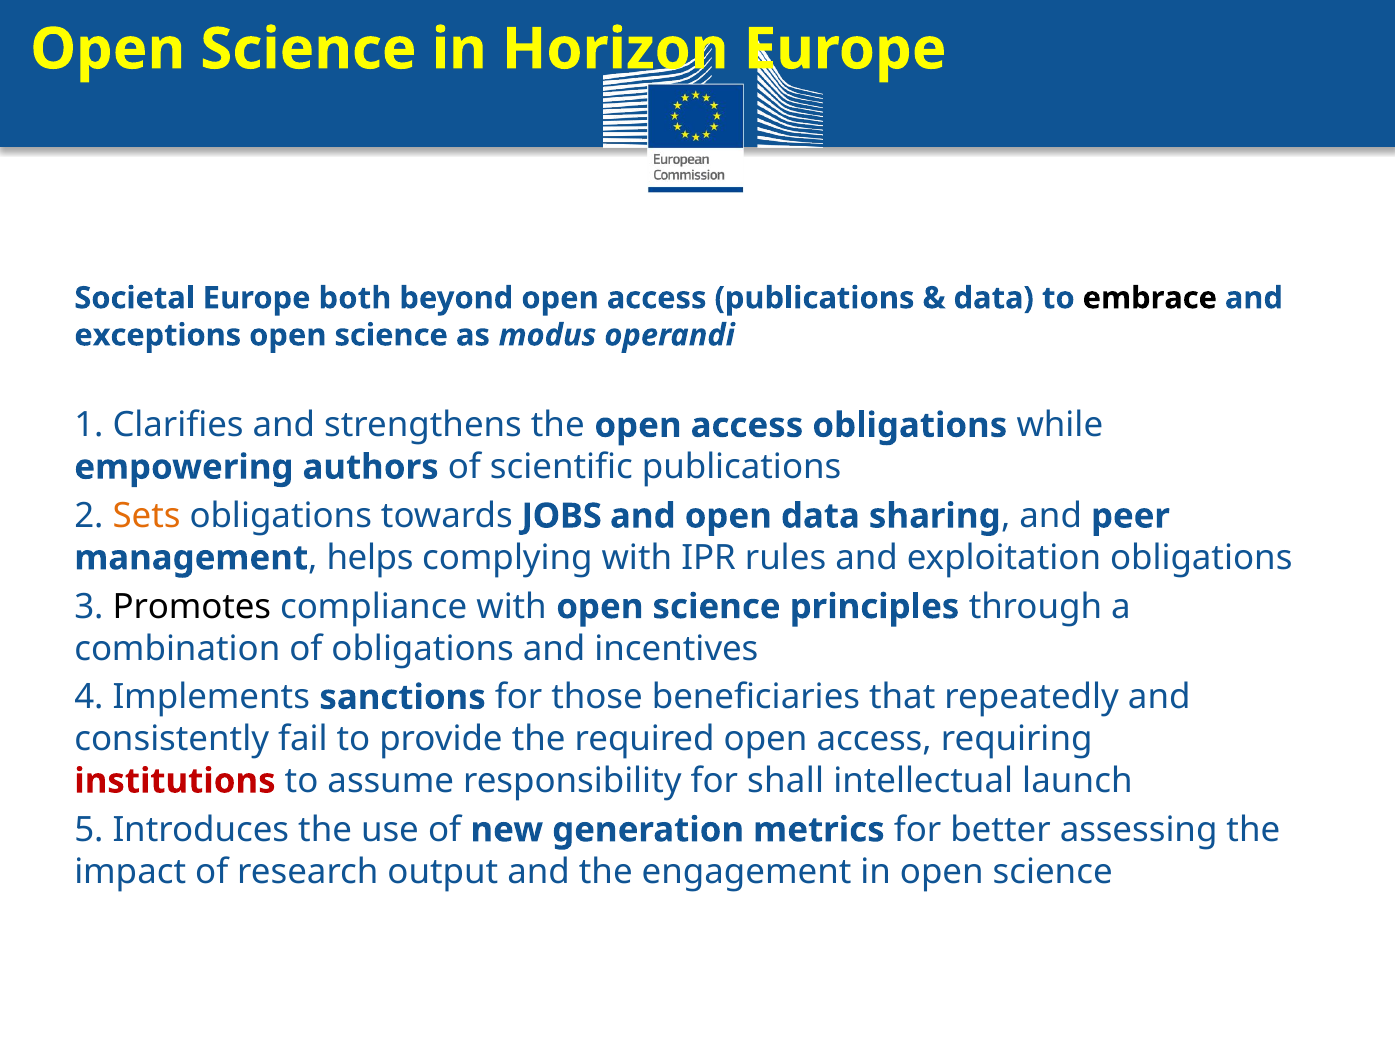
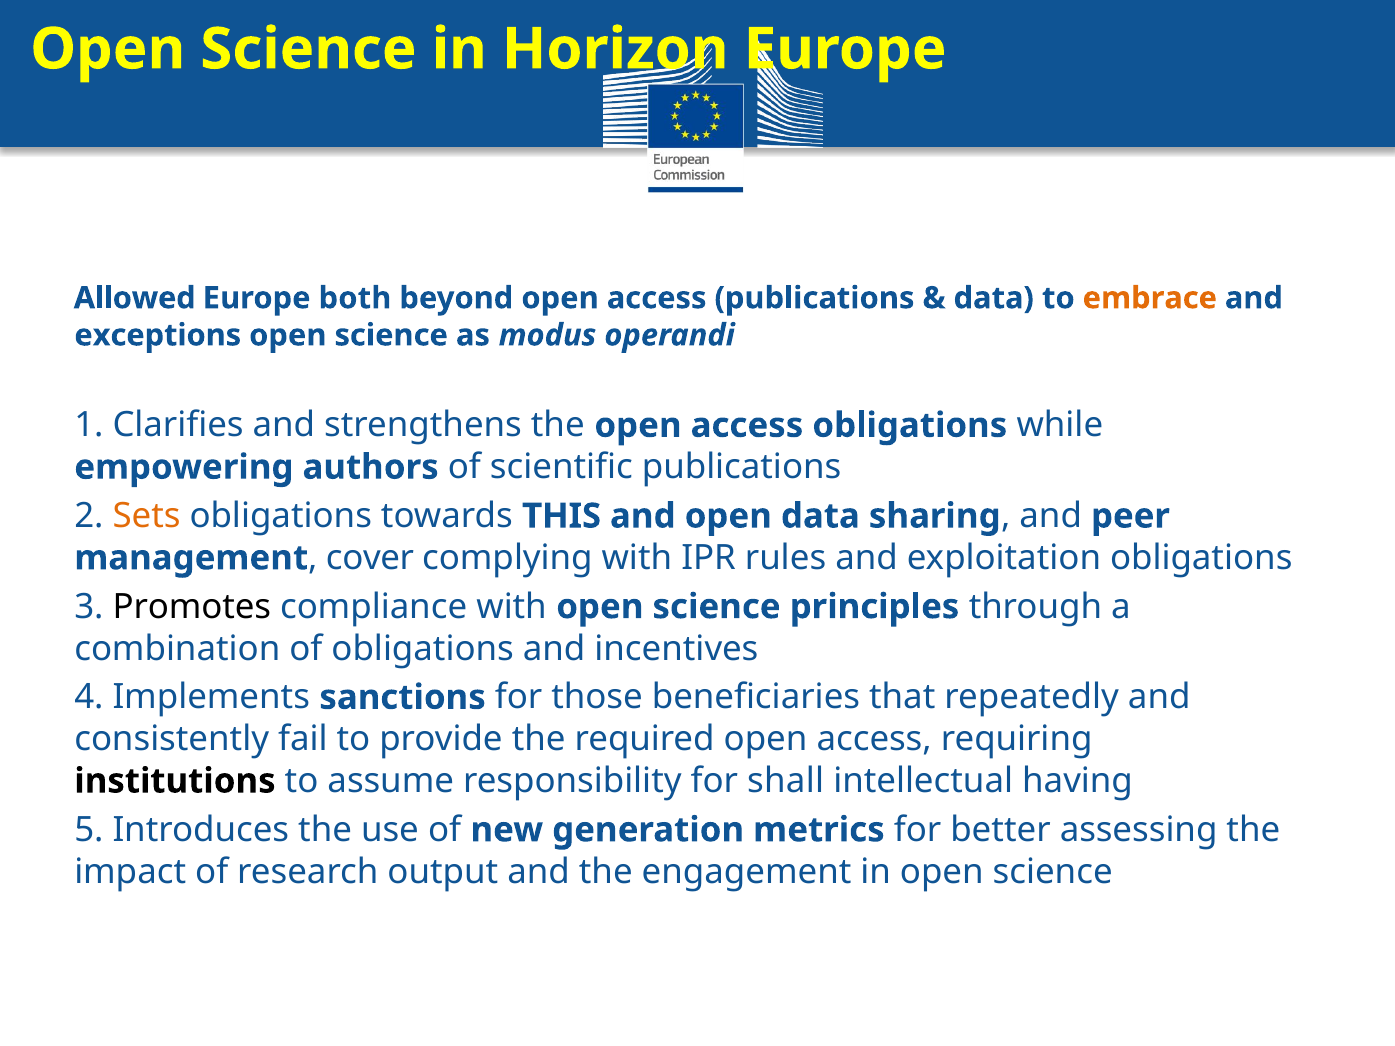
Societal: Societal -> Allowed (135, 298)
embrace colour: black -> orange (1150, 298)
JOBS: JOBS -> THIS (562, 516)
helps: helps -> cover (370, 558)
institutions colour: red -> black (175, 781)
launch: launch -> having (1078, 781)
